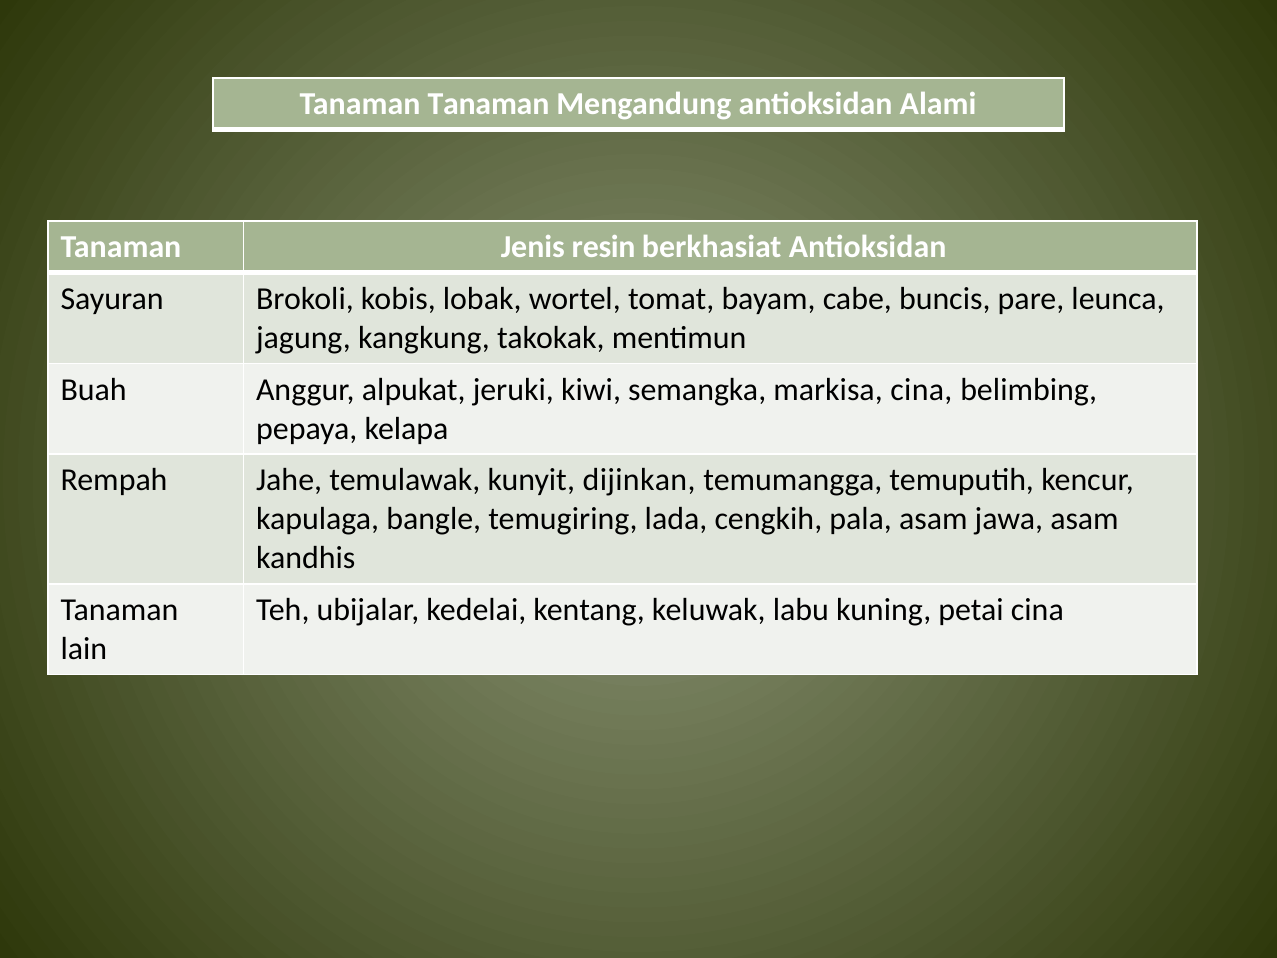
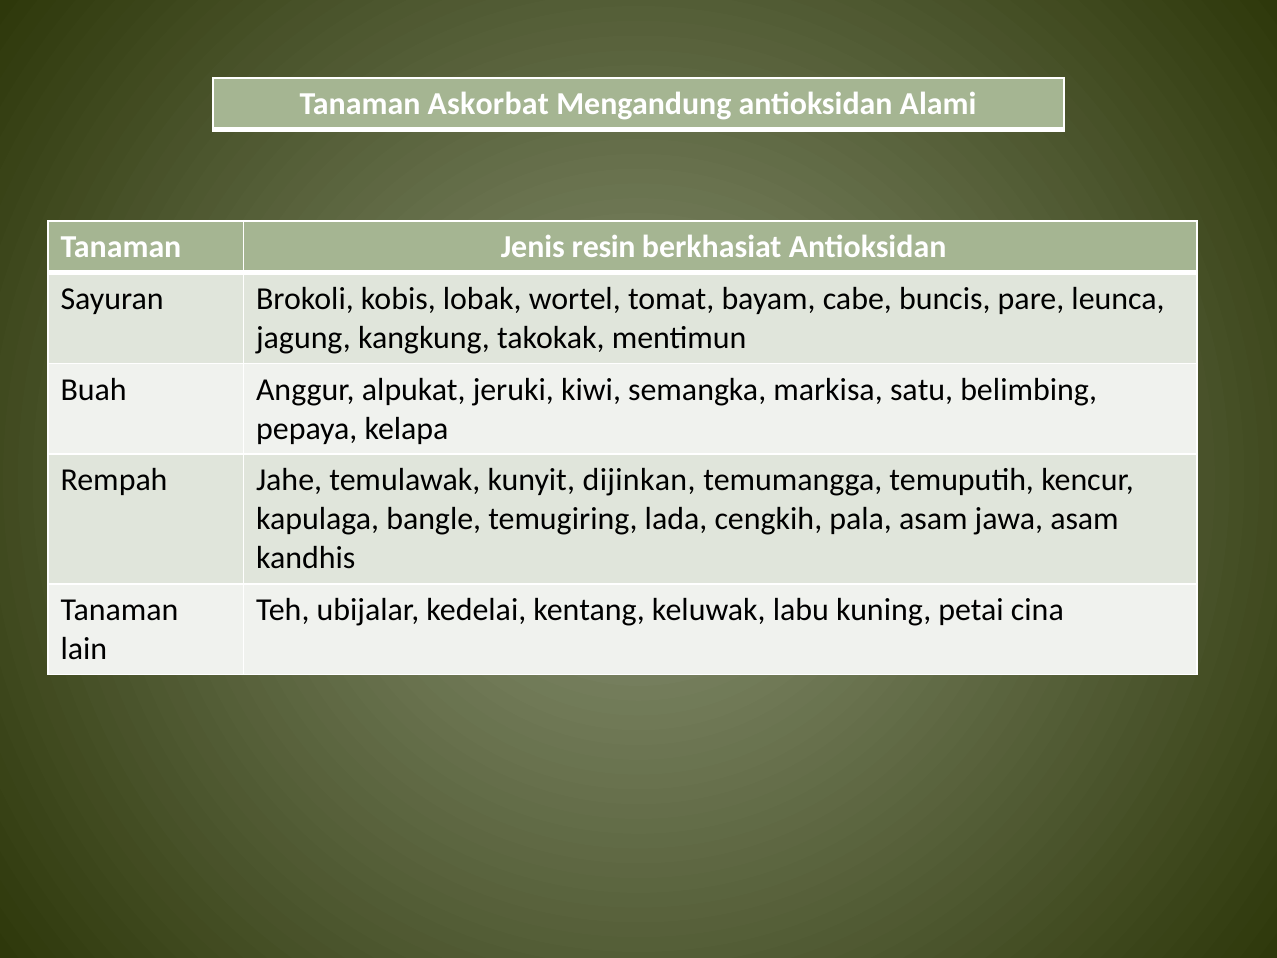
Tanaman Tanaman: Tanaman -> Askorbat (488, 104)
markisa cina: cina -> satu (922, 390)
